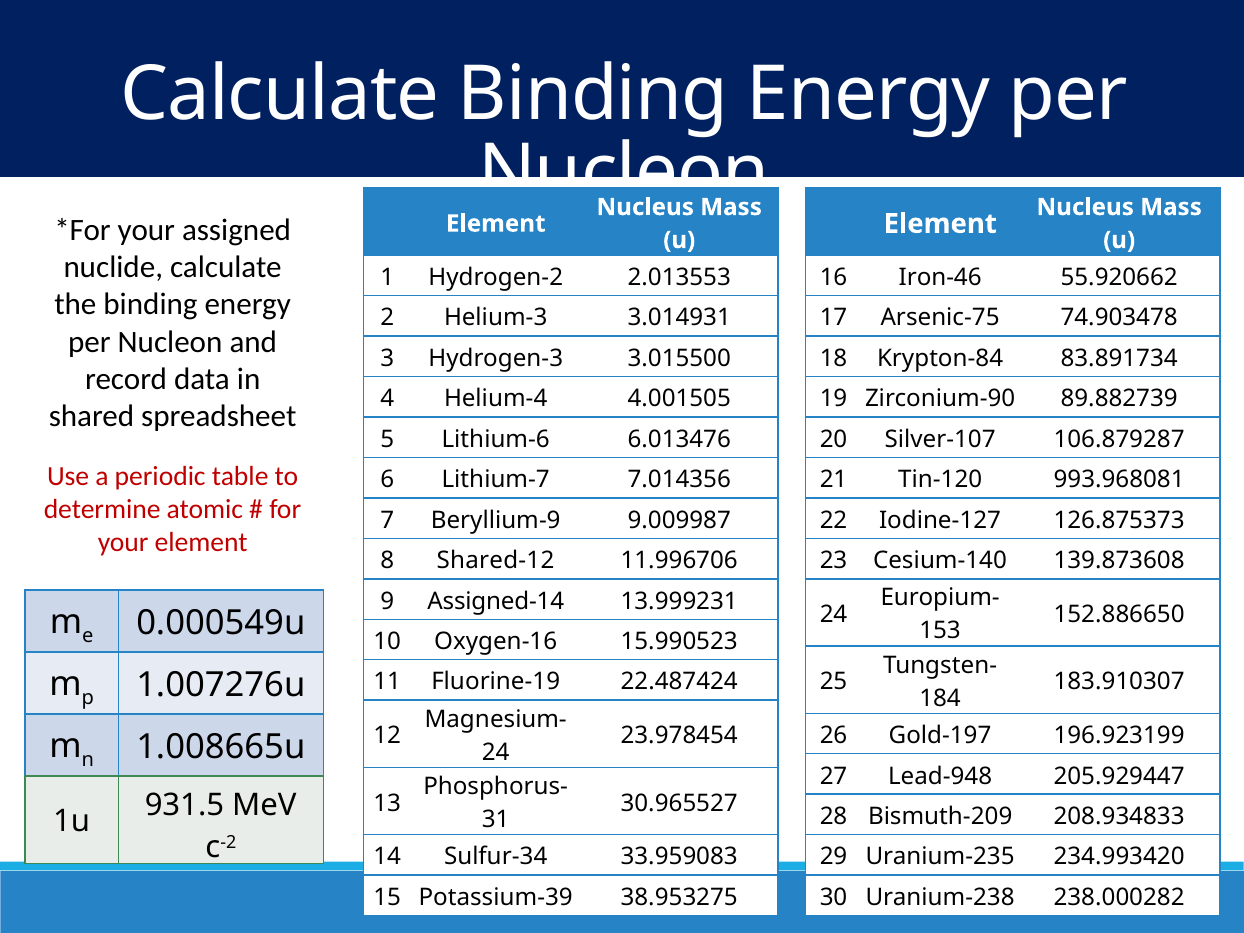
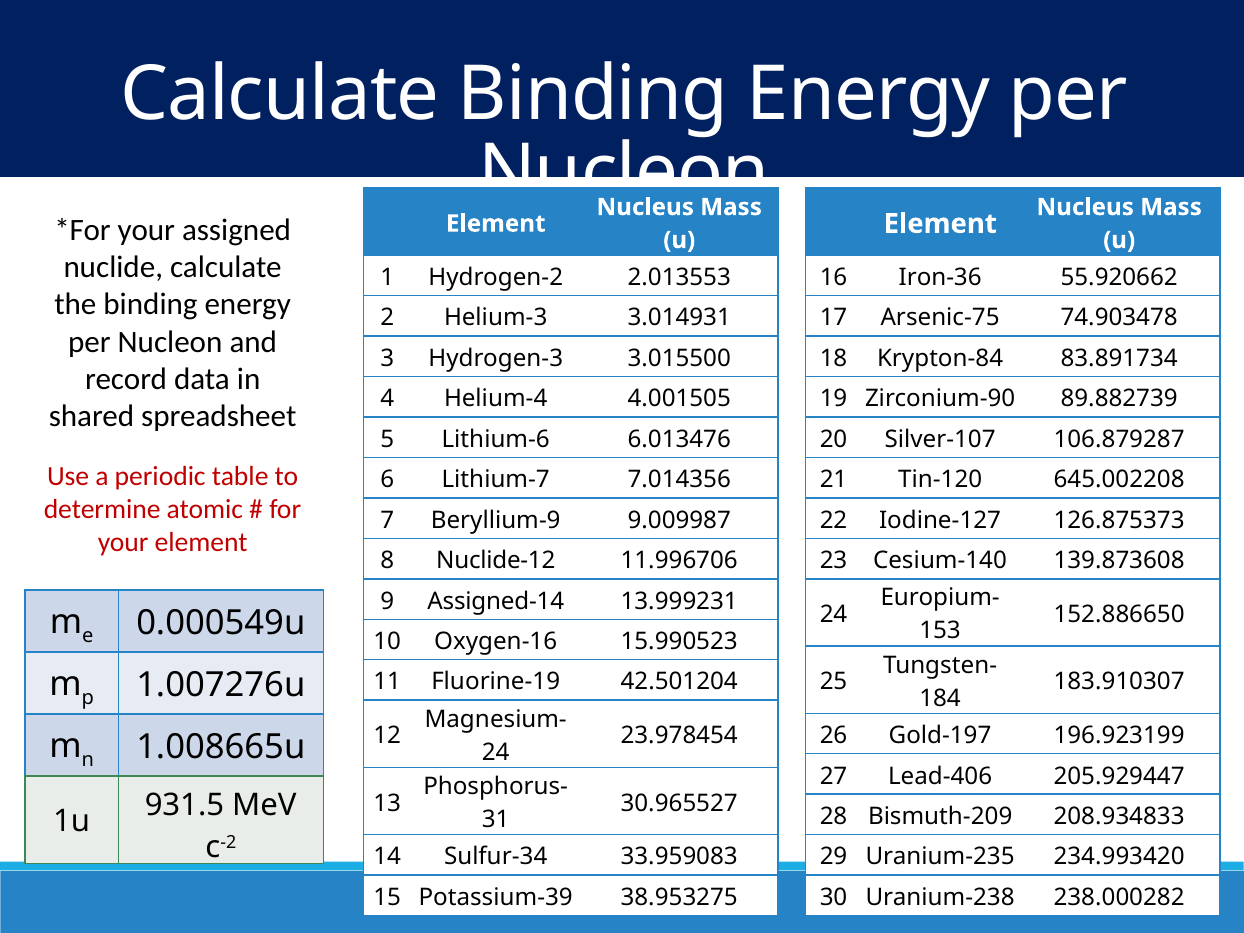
Iron-46: Iron-46 -> Iron-36 (940, 277)
993.968081: 993.968081 -> 645.002208 (1119, 480)
Shared-12: Shared-12 -> Nuclide-12 (496, 561)
22.487424: 22.487424 -> 42.501204 (679, 682)
Lead-948: Lead-948 -> Lead-406 (940, 776)
